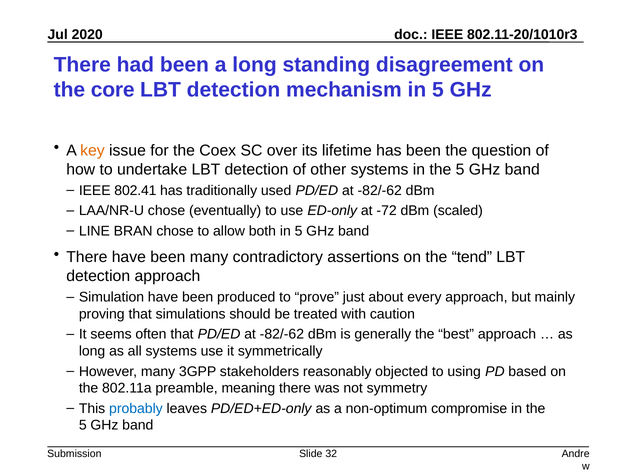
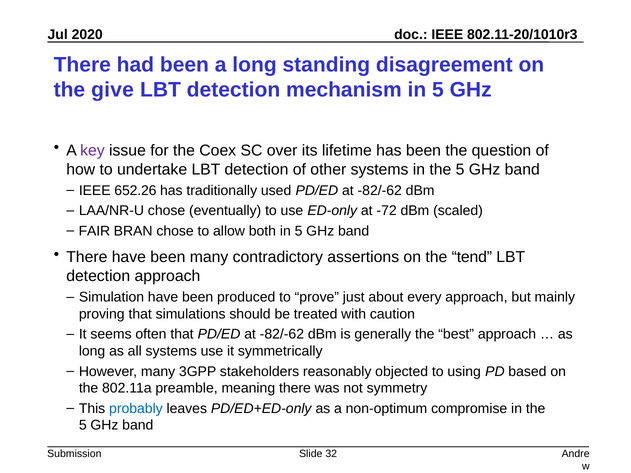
core: core -> give (113, 90)
key colour: orange -> purple (92, 150)
802.41: 802.41 -> 652.26 (135, 191)
LINE: LINE -> FAIR (94, 231)
